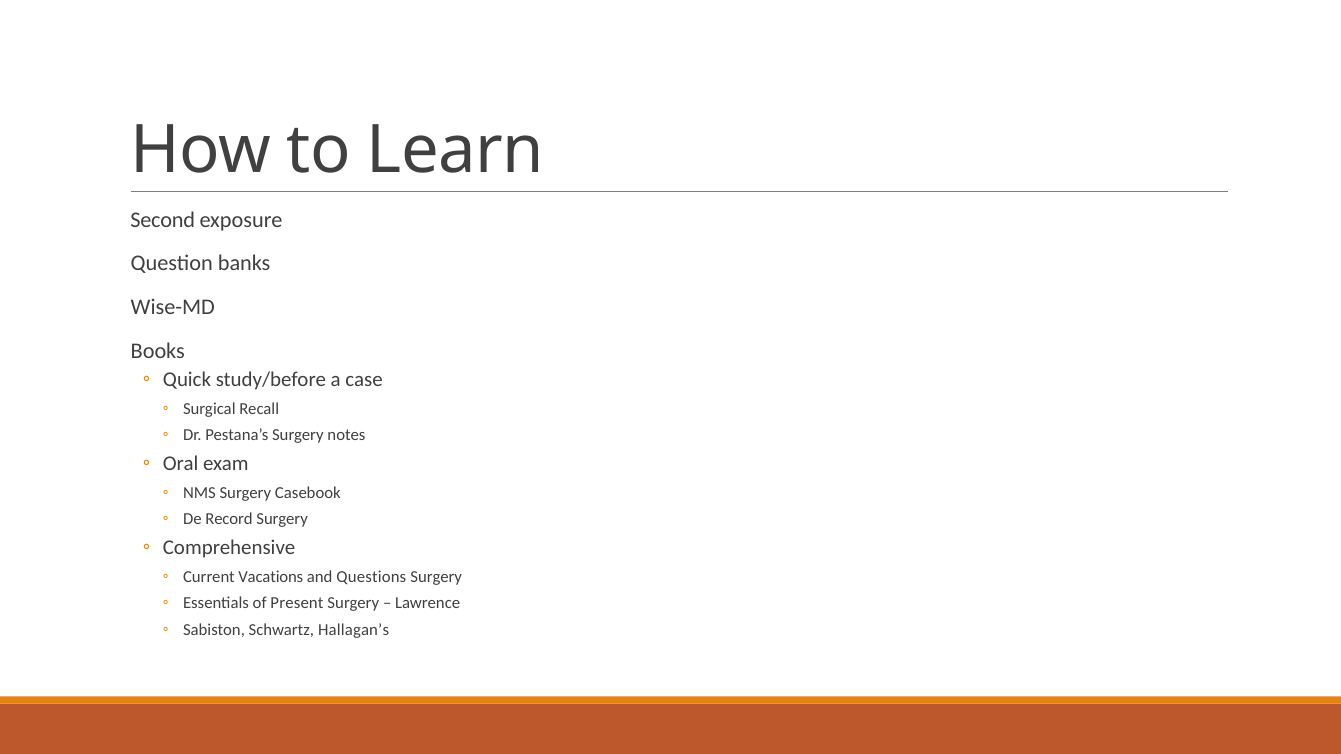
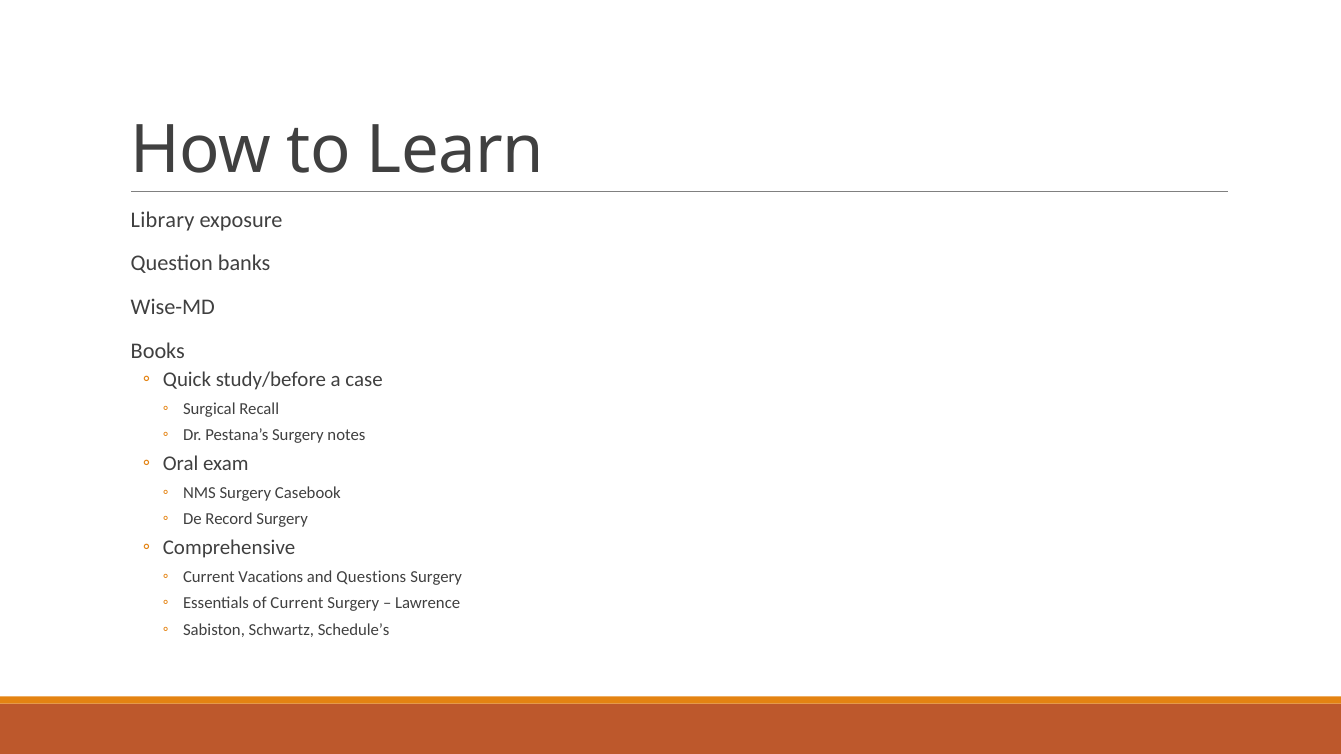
Second: Second -> Library (163, 220)
of Present: Present -> Current (297, 603)
Hallagan’s: Hallagan’s -> Schedule’s (354, 630)
